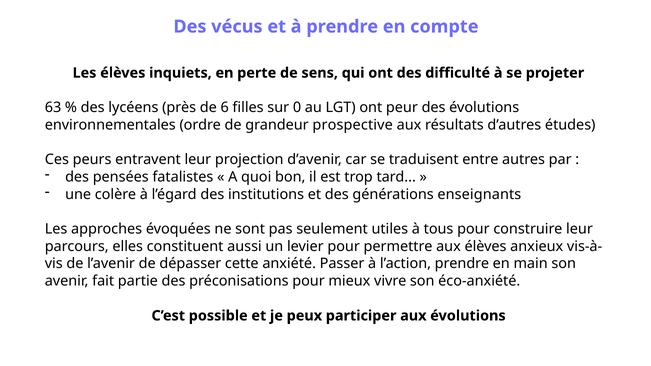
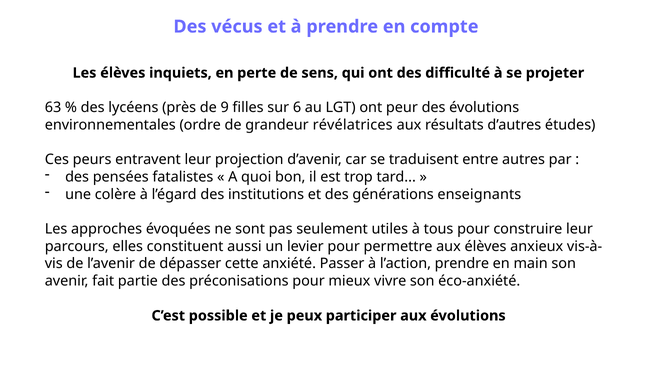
6: 6 -> 9 (225, 108)
0: 0 -> 6 (297, 108)
prospective: prospective -> révélatrices (353, 125)
